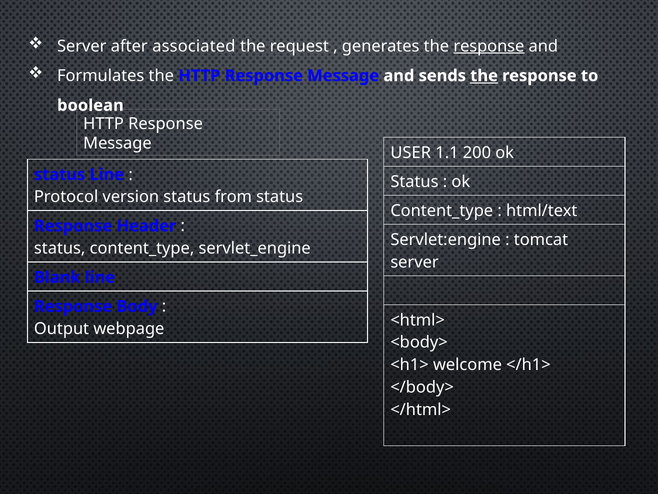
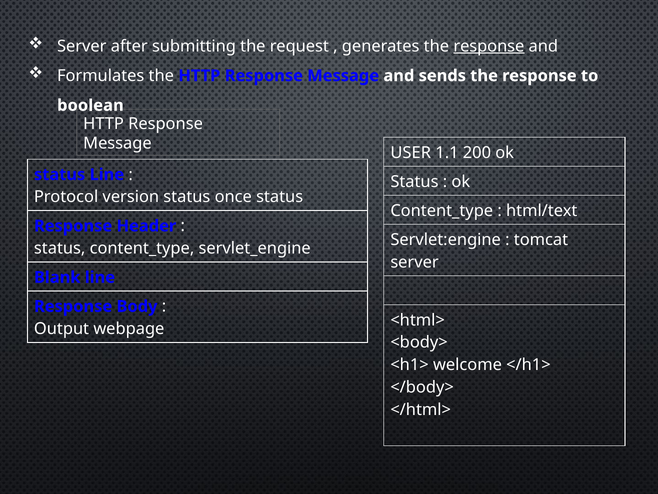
associated: associated -> submitting (194, 46)
the underline: present -> none (484, 76)
from: from -> once (233, 197)
